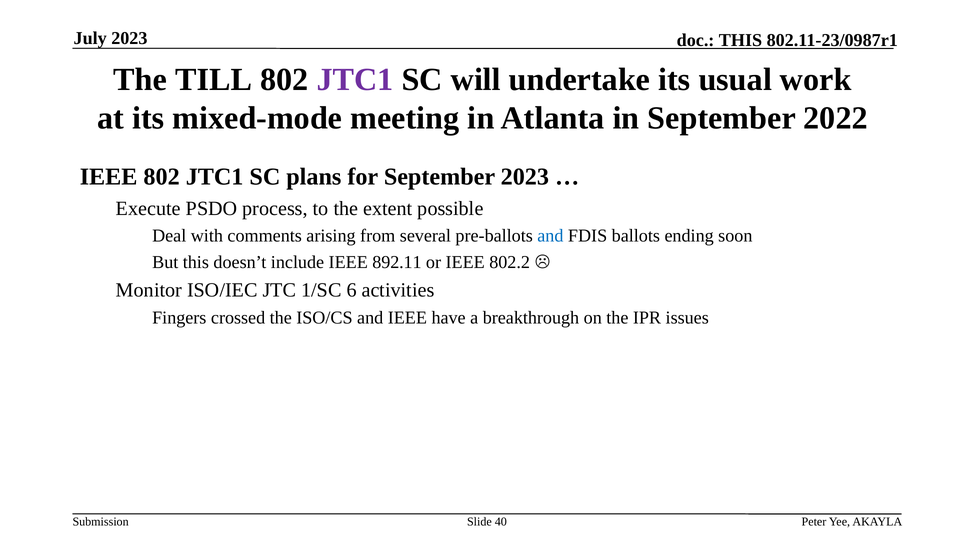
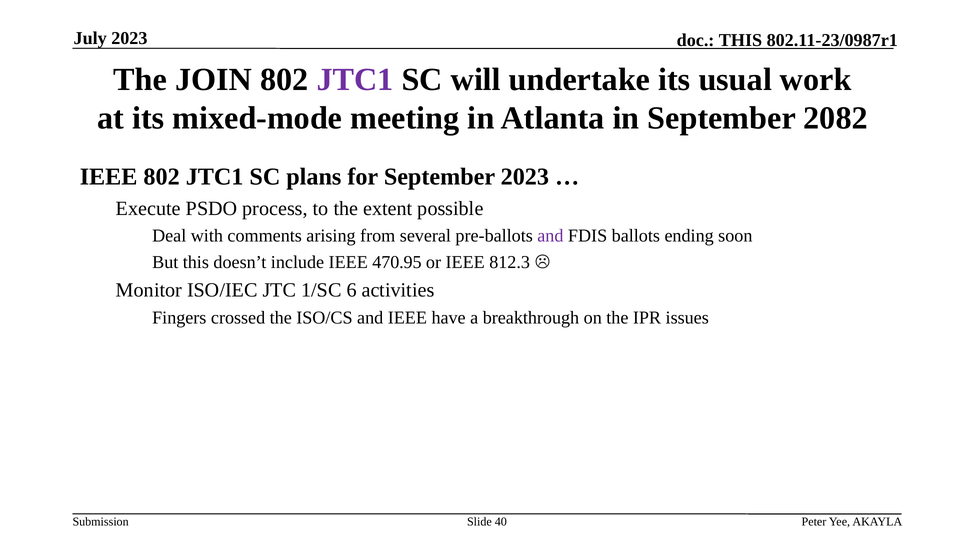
TILL: TILL -> JOIN (214, 79)
2022: 2022 -> 2082 (836, 118)
and colour: blue -> purple (550, 235)
892.11: 892.11 -> 470.95 (397, 262)
802.2: 802.2 -> 812.3 (510, 262)
